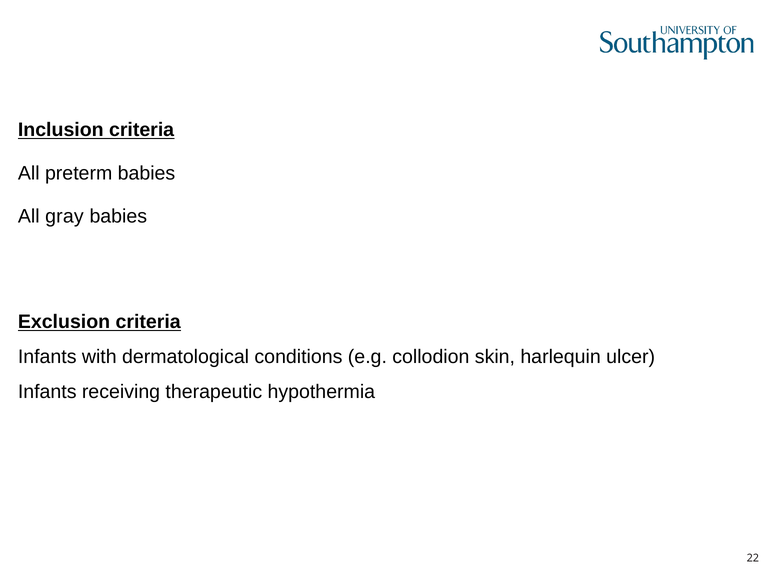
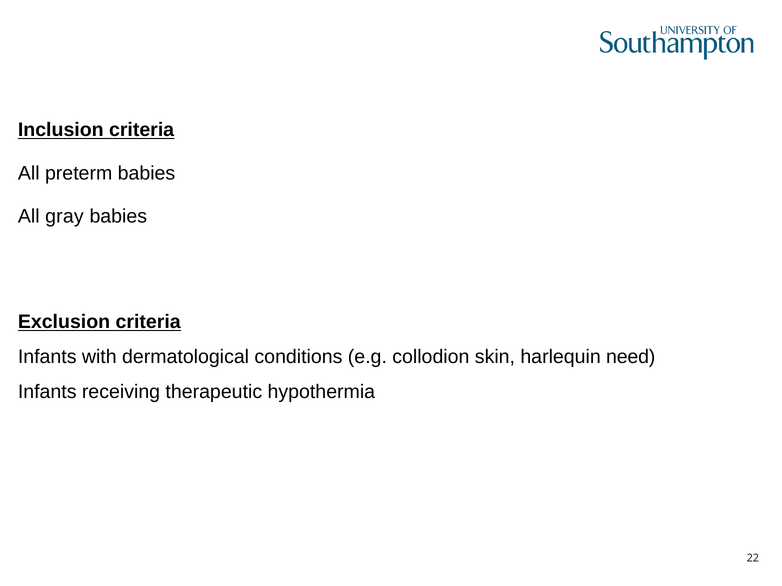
ulcer: ulcer -> need (631, 357)
